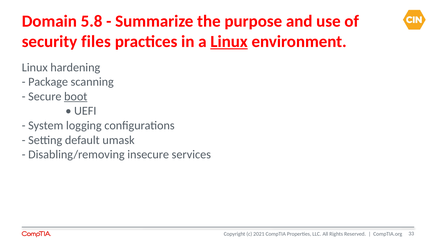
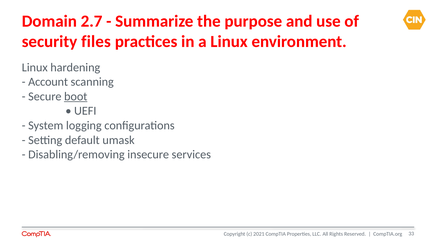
5.8: 5.8 -> 2.7 (92, 21)
Linux underline: present -> none (229, 42)
Package: Package -> Account (48, 82)
